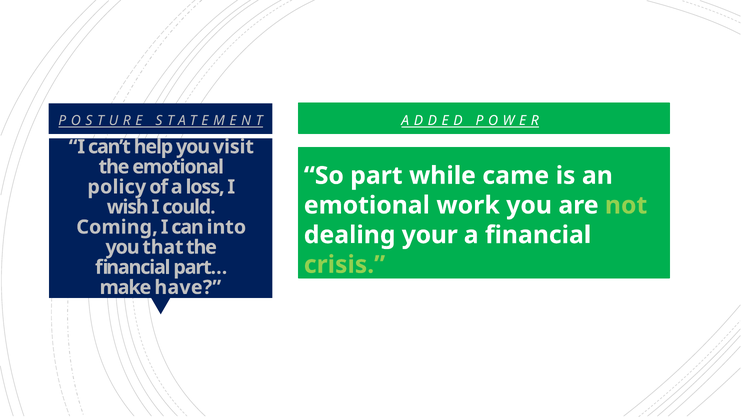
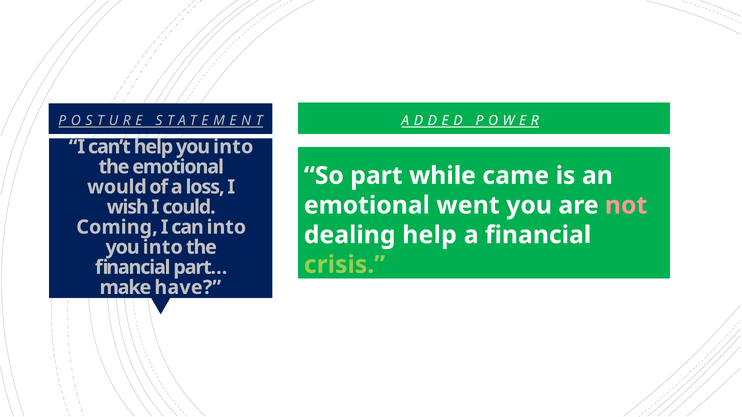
help you visit: visit -> into (233, 147)
policy: policy -> would (117, 187)
work: work -> went (468, 206)
not colour: light green -> pink (626, 206)
dealing your: your -> help (430, 235)
that: that -> into (163, 247)
